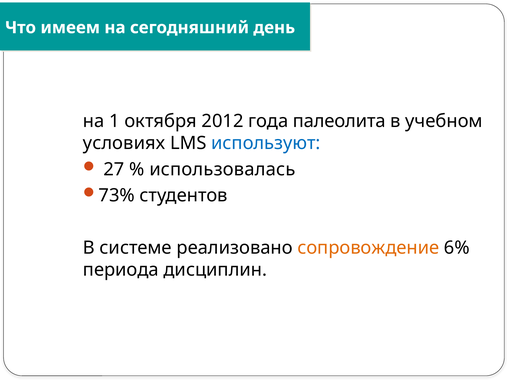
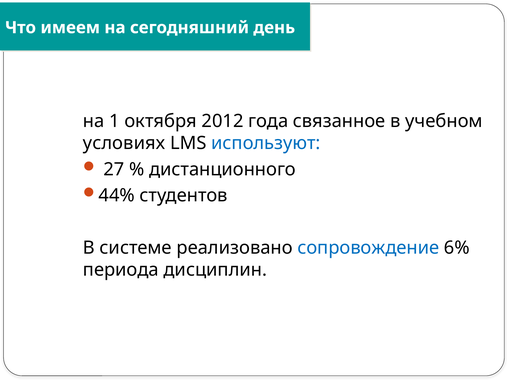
палеолита: палеолита -> связанное (339, 121)
использовалась: использовалась -> дистанционного (222, 169)
73%: 73% -> 44% (117, 195)
сопровождение colour: orange -> blue (368, 248)
